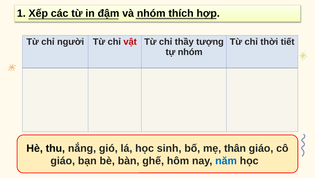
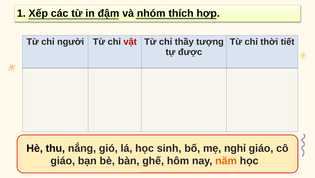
tự nhóm: nhóm -> được (190, 52)
thân: thân -> nghỉ (235, 148)
năm colour: blue -> orange (226, 161)
